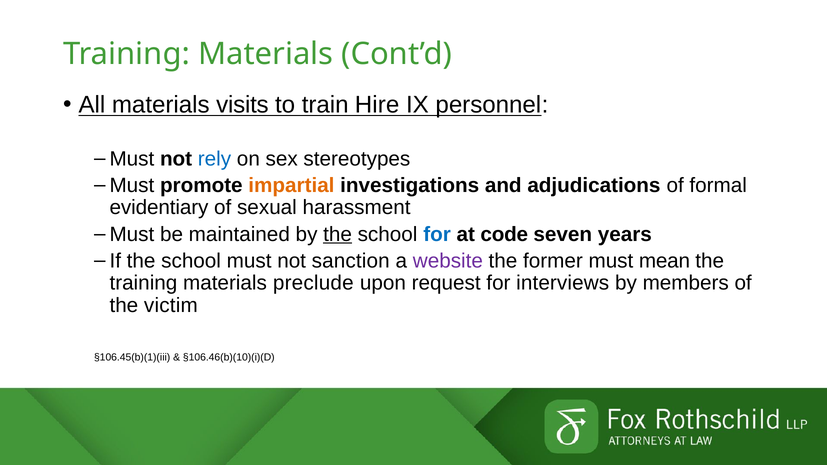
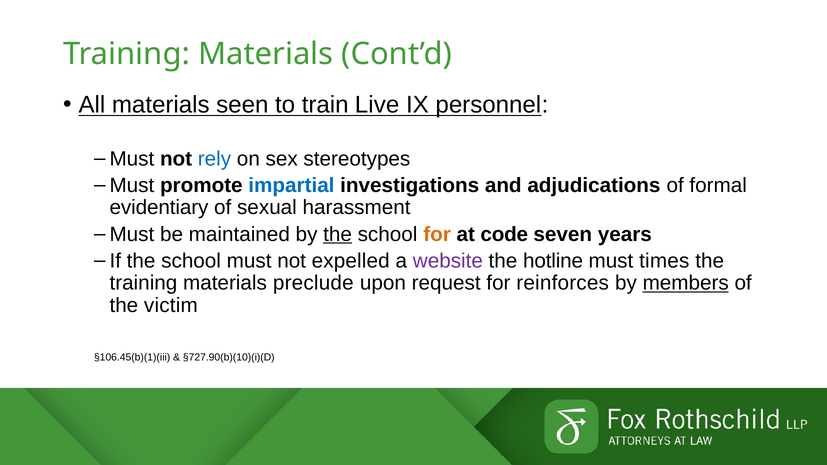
visits: visits -> seen (242, 105)
Hire: Hire -> Live (377, 105)
impartial colour: orange -> blue (291, 185)
for colour: blue -> orange (437, 234)
sanction: sanction -> expelled (351, 261)
former: former -> hotline (553, 261)
mean: mean -> times (664, 261)
interviews: interviews -> reinforces (563, 283)
members underline: none -> present (686, 283)
§106.46(b)(10)(i)(D: §106.46(b)(10)(i)(D -> §727.90(b)(10)(i)(D (229, 358)
